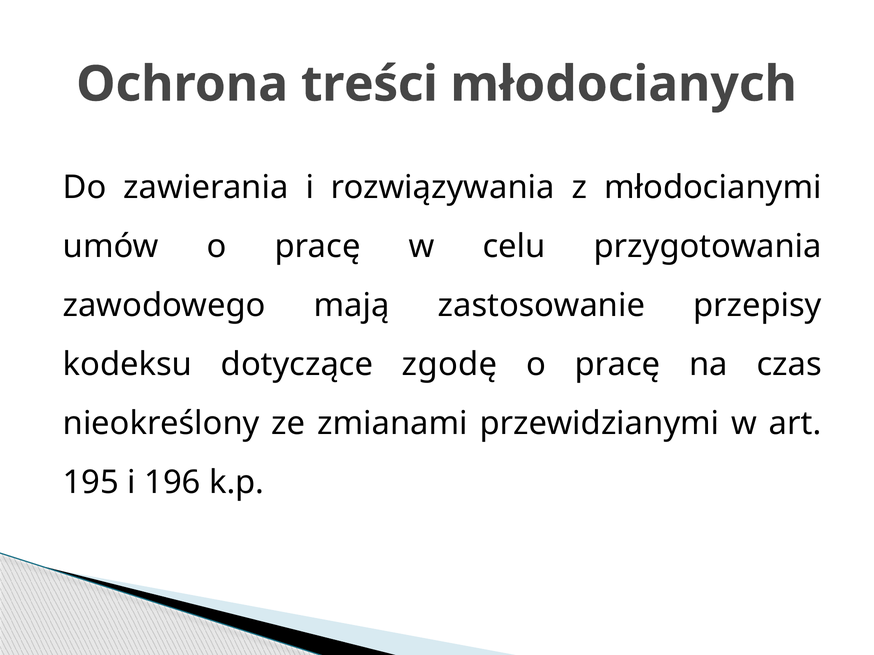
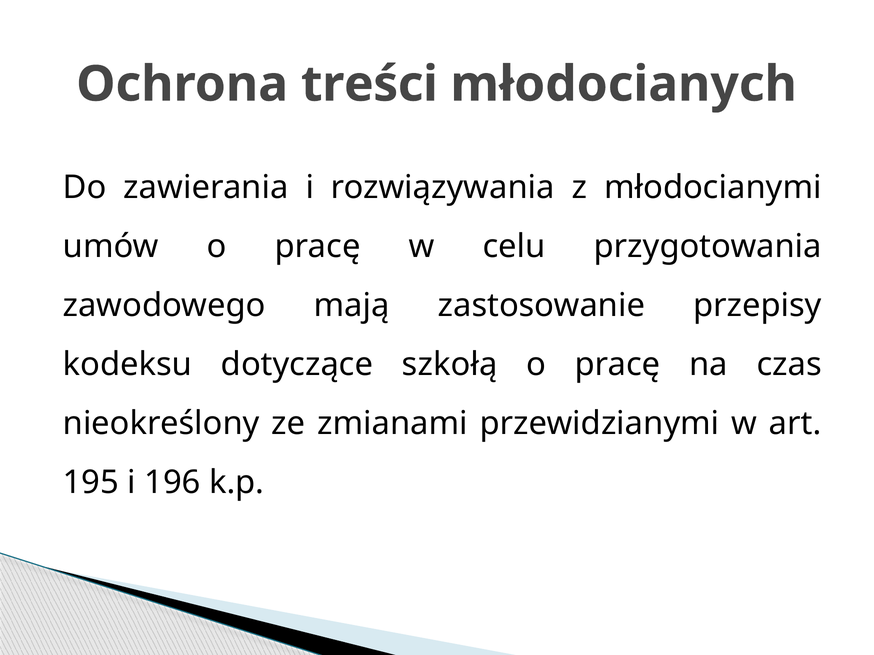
zgodę: zgodę -> szkołą (450, 365)
